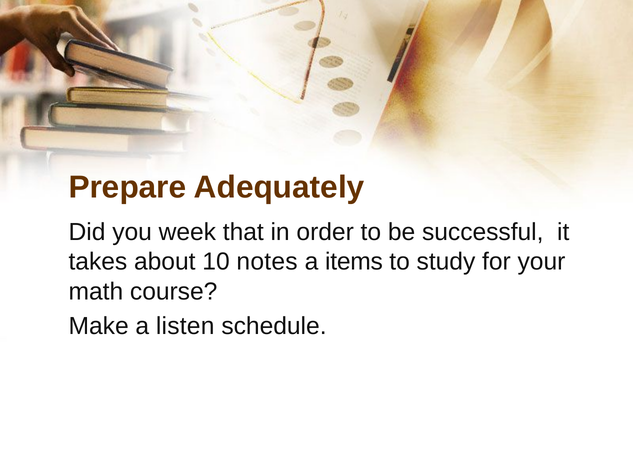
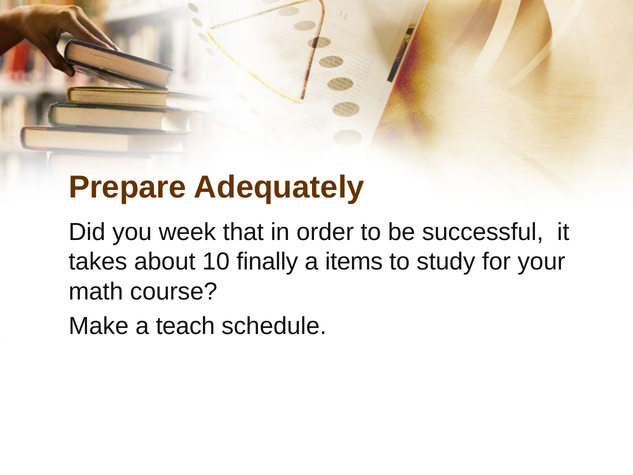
notes: notes -> finally (267, 262)
listen: listen -> teach (185, 326)
